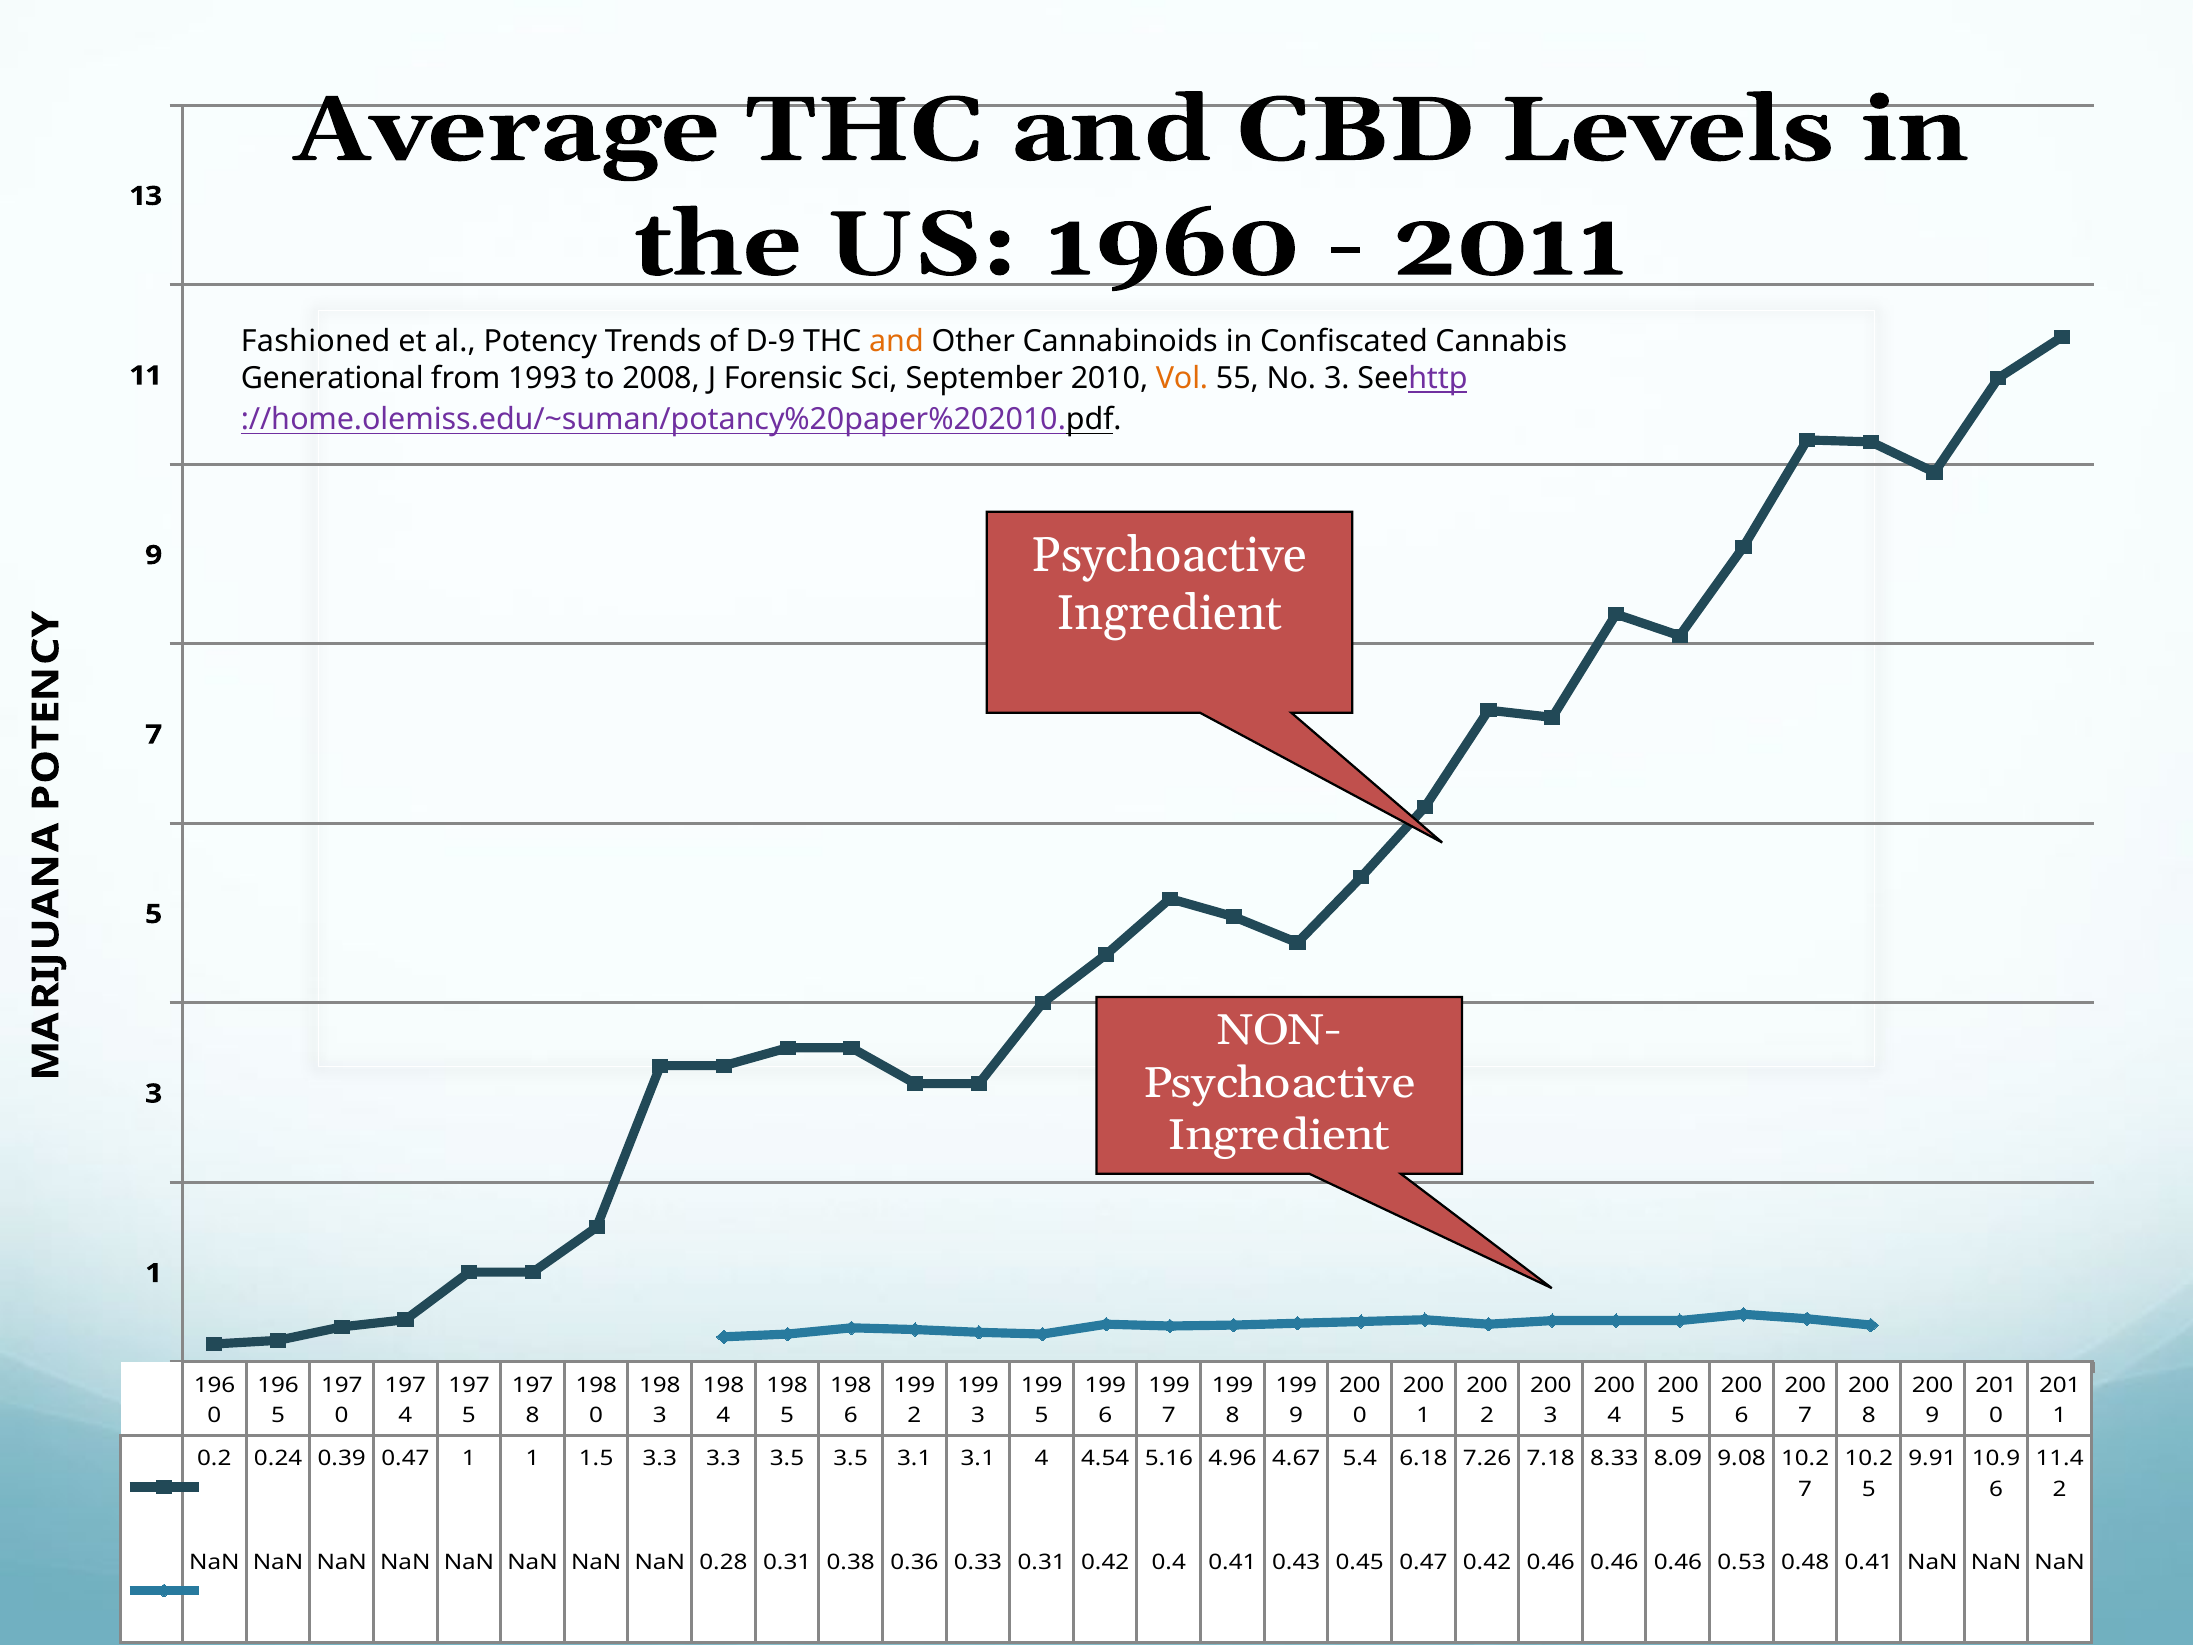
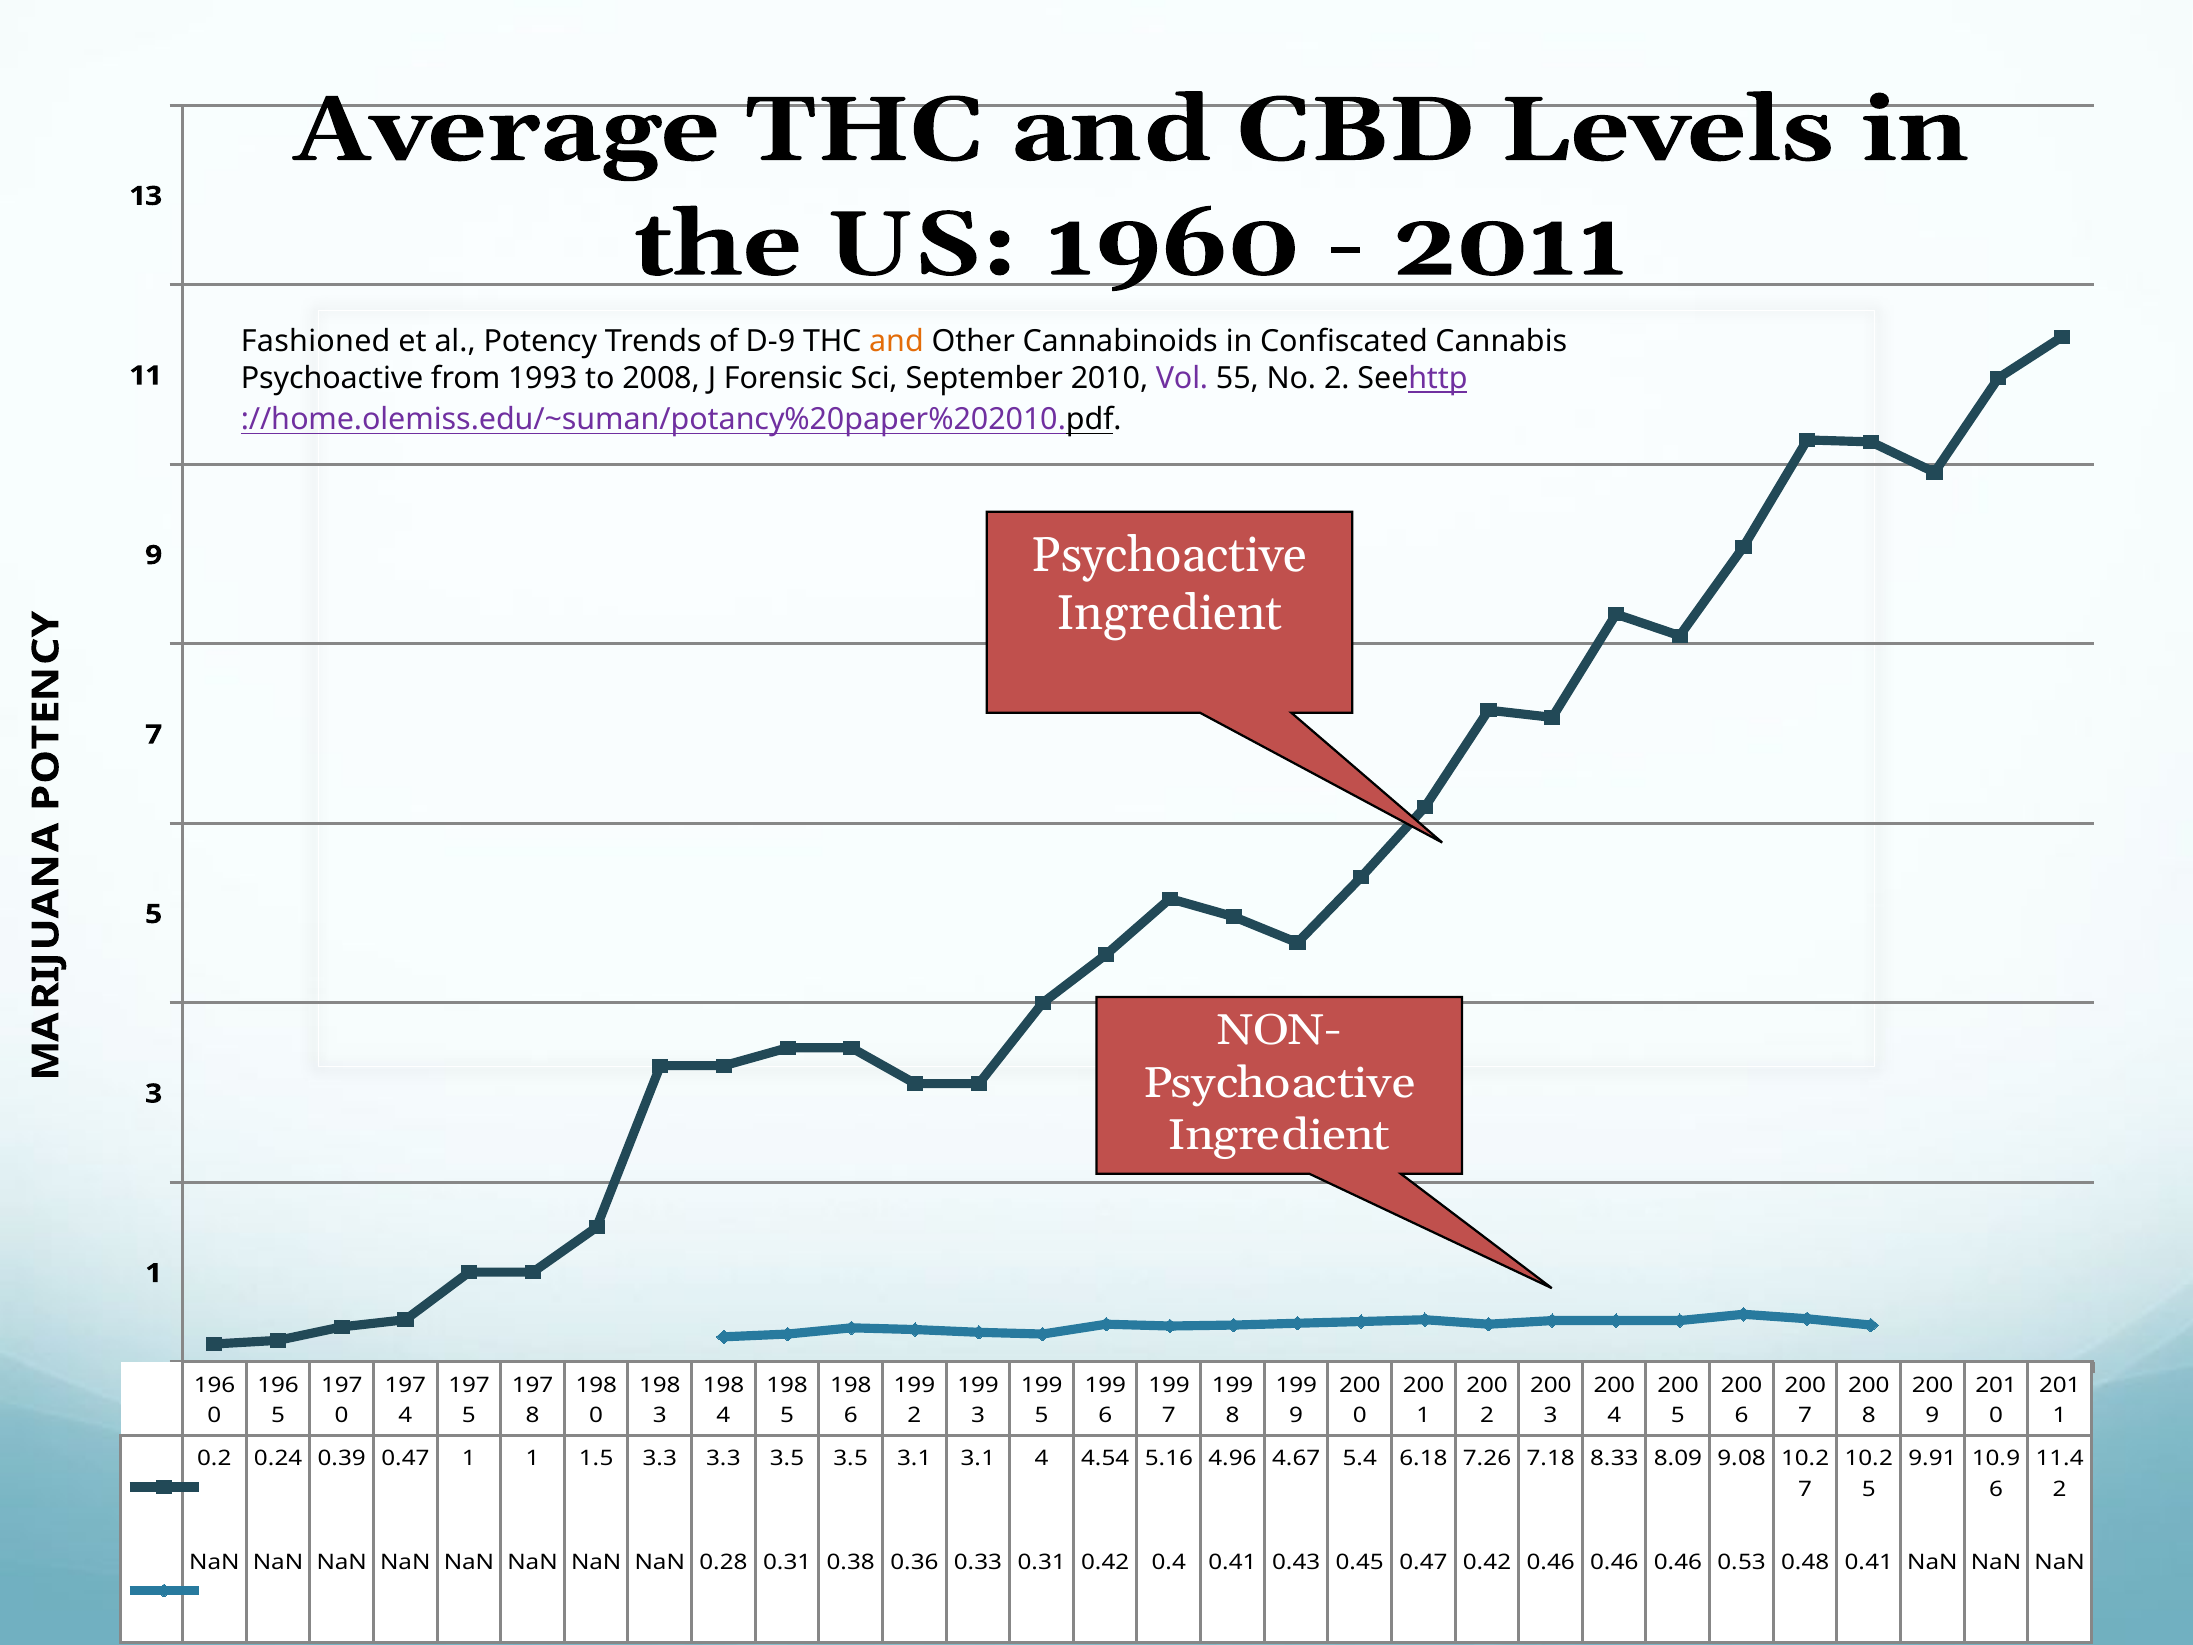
Generational: Generational -> Psychoactive (332, 378)
Vol colour: orange -> purple (1182, 378)
No 3: 3 -> 2 (1337, 378)
